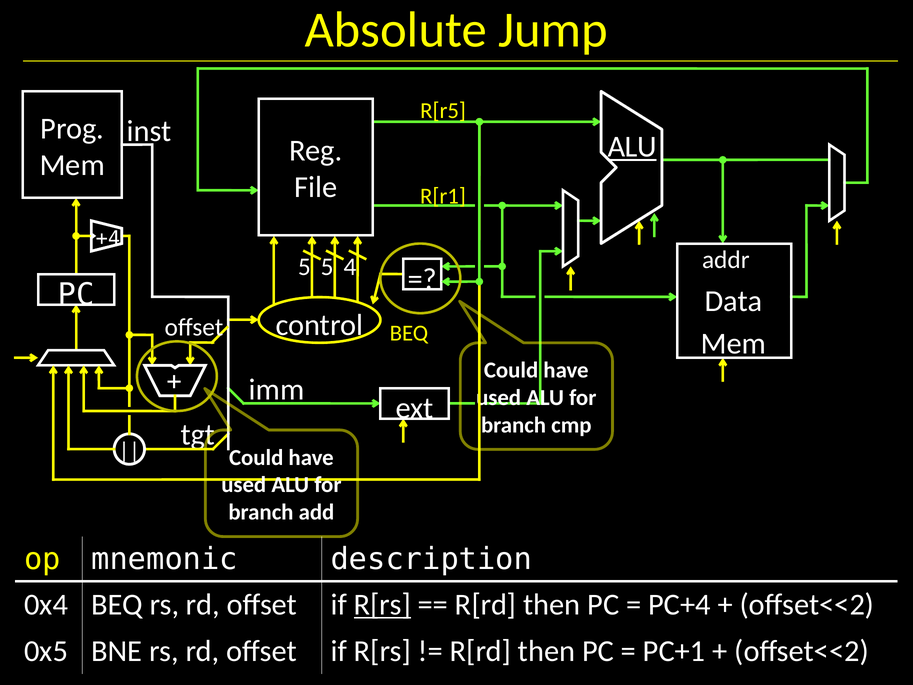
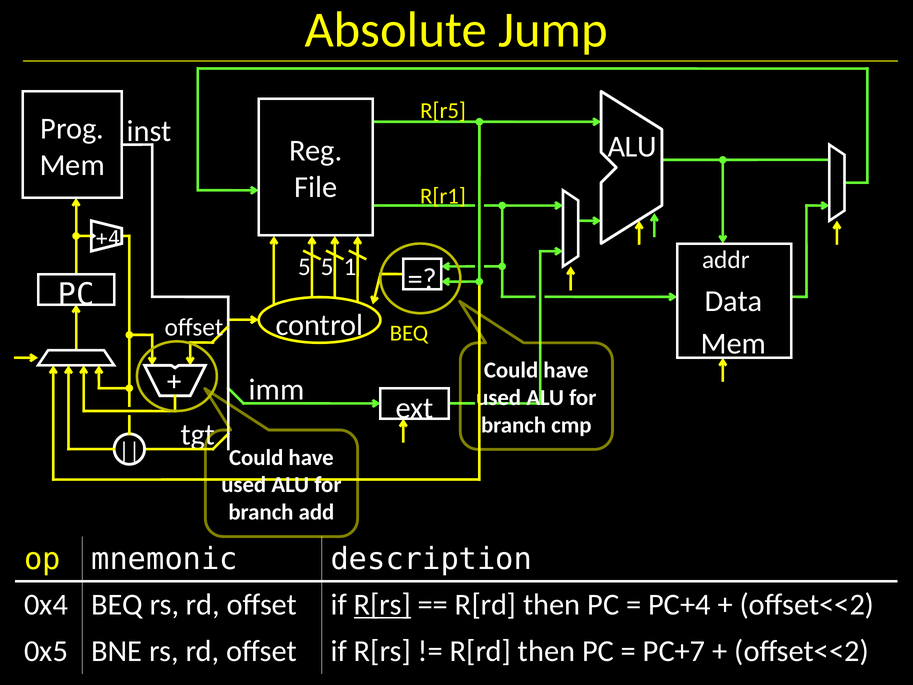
ALU underline: present -> none (632, 147)
4: 4 -> 1 (350, 267)
PC+1: PC+1 -> PC+7 (674, 651)
